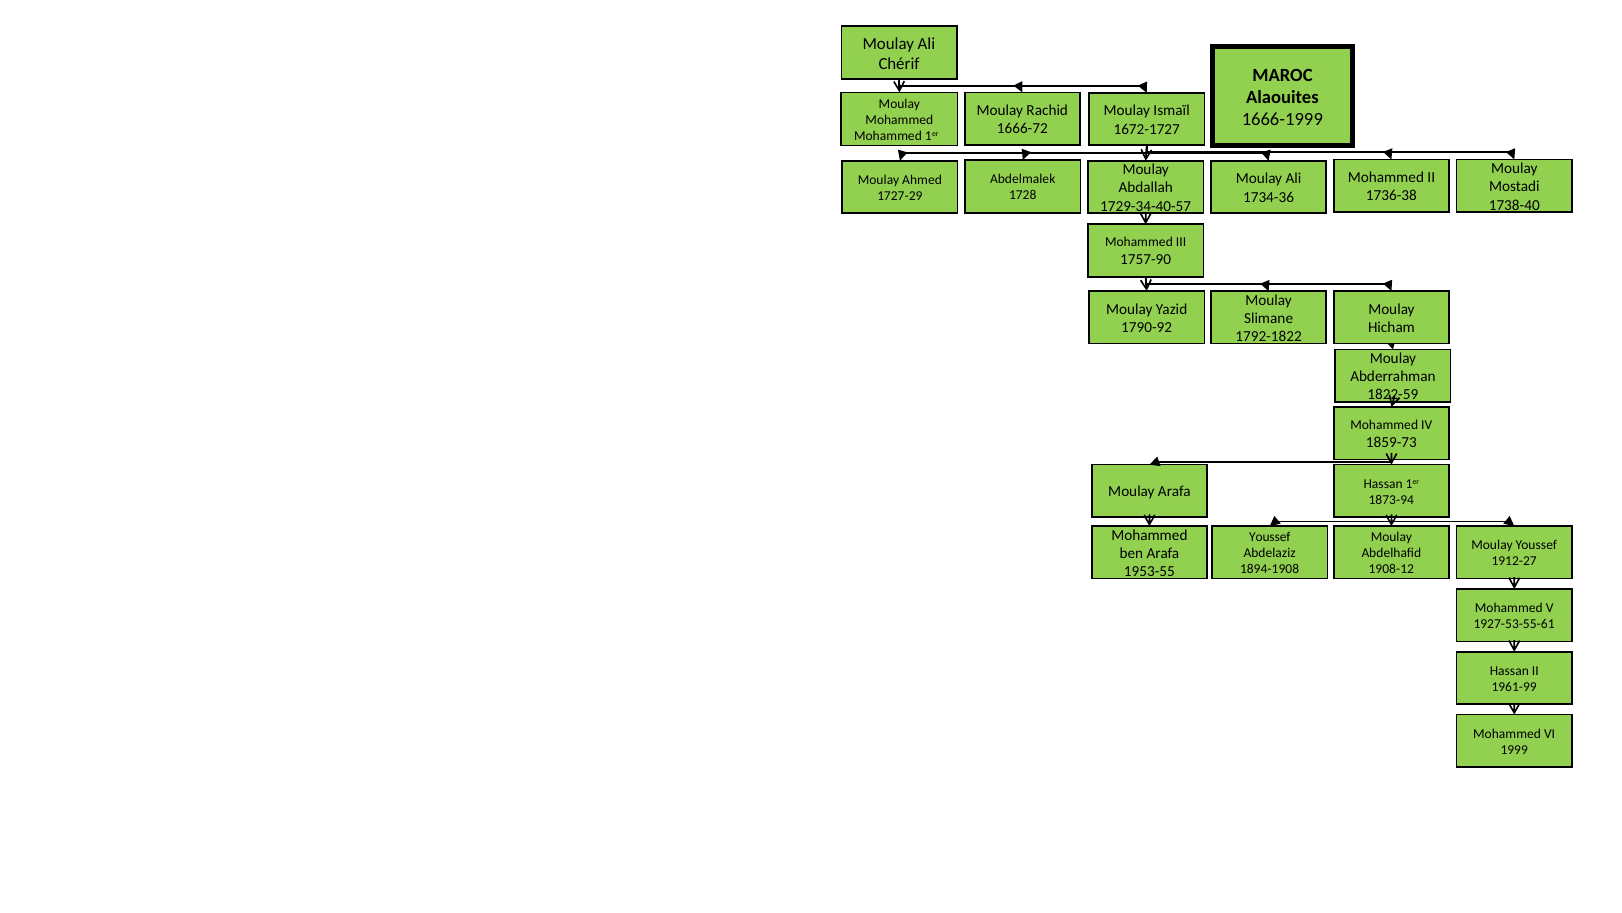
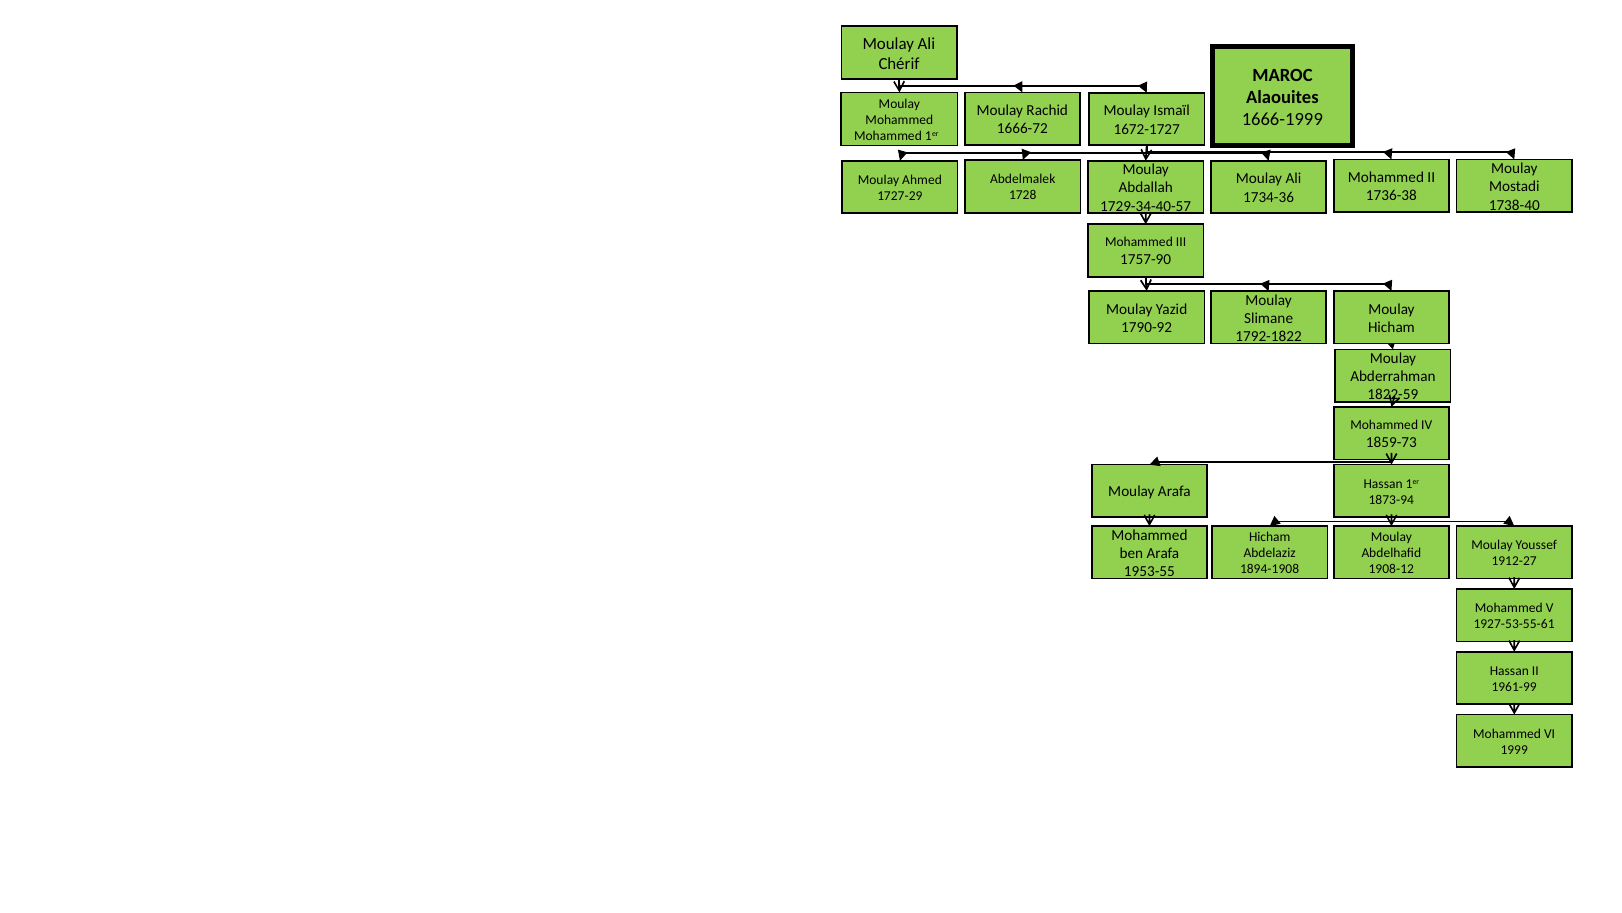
Youssef: Youssef -> Hicham (1270, 537)
